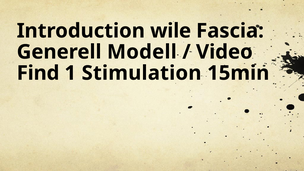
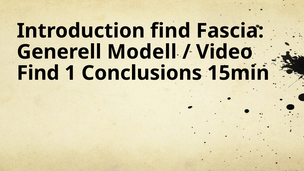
Introduction wile: wile -> find (170, 31)
Stimulation: Stimulation -> Conclusions (142, 73)
